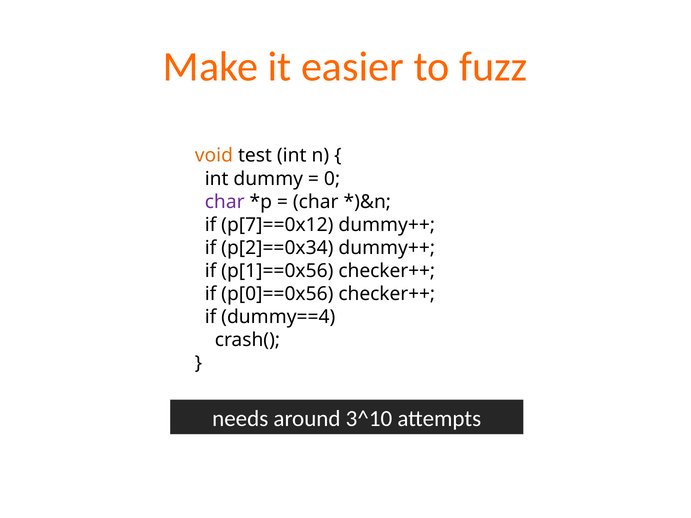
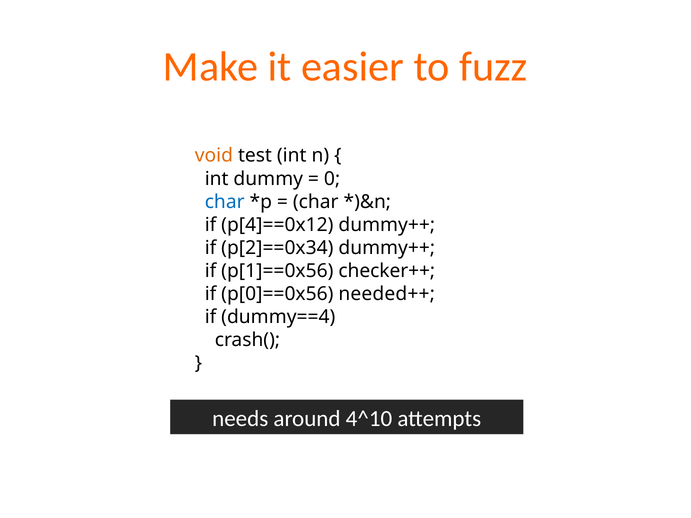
char colour: purple -> blue (225, 202)
p[7]==0x12: p[7]==0x12 -> p[4]==0x12 (277, 225)
p[0]==0x56 checker++: checker++ -> needed++ (387, 294)
3^10: 3^10 -> 4^10 (369, 419)
